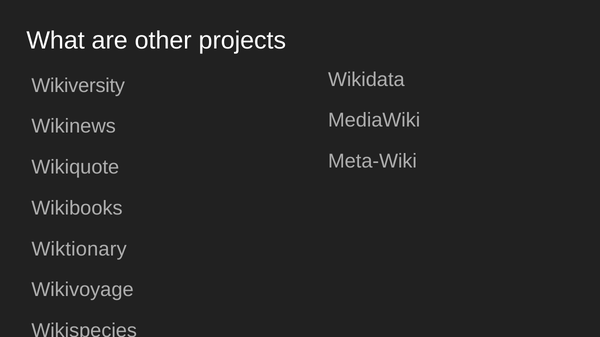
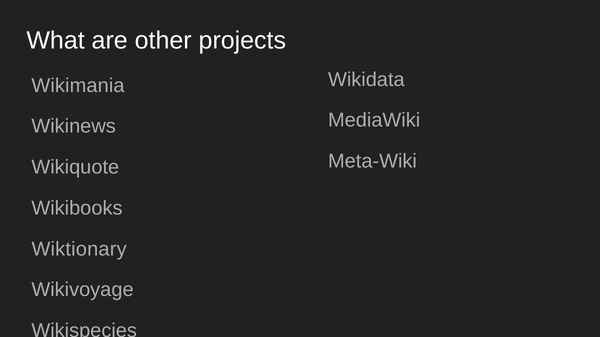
Wikiversity: Wikiversity -> Wikimania (78, 86)
